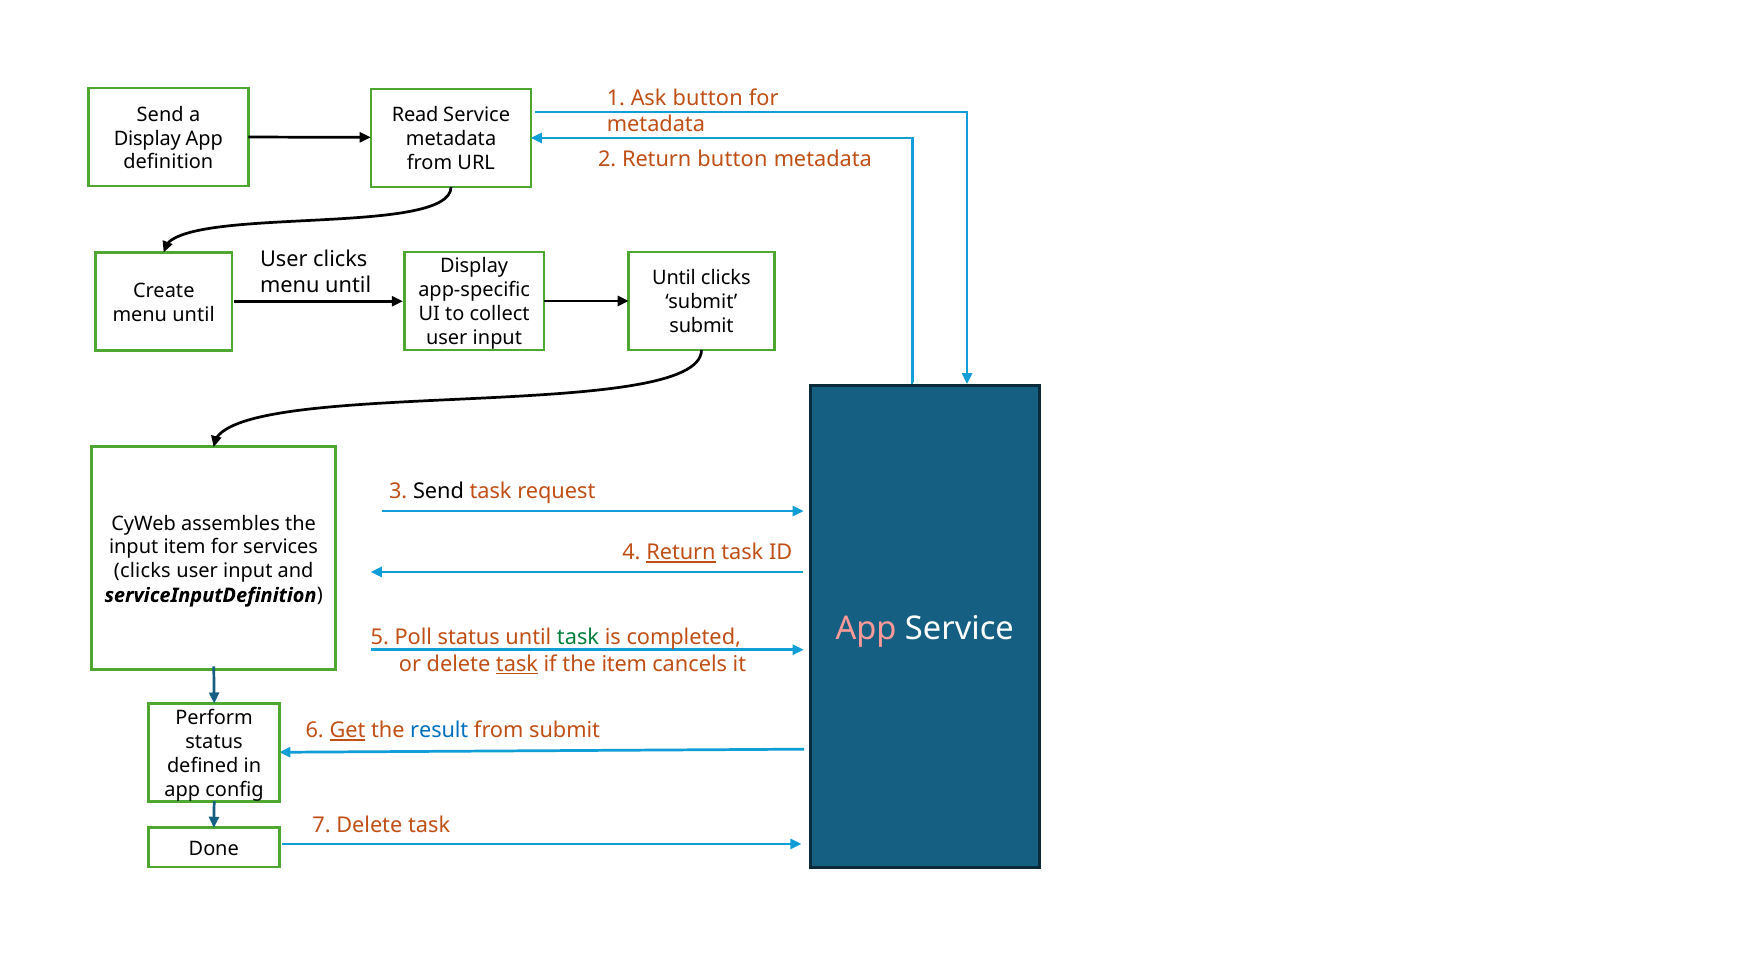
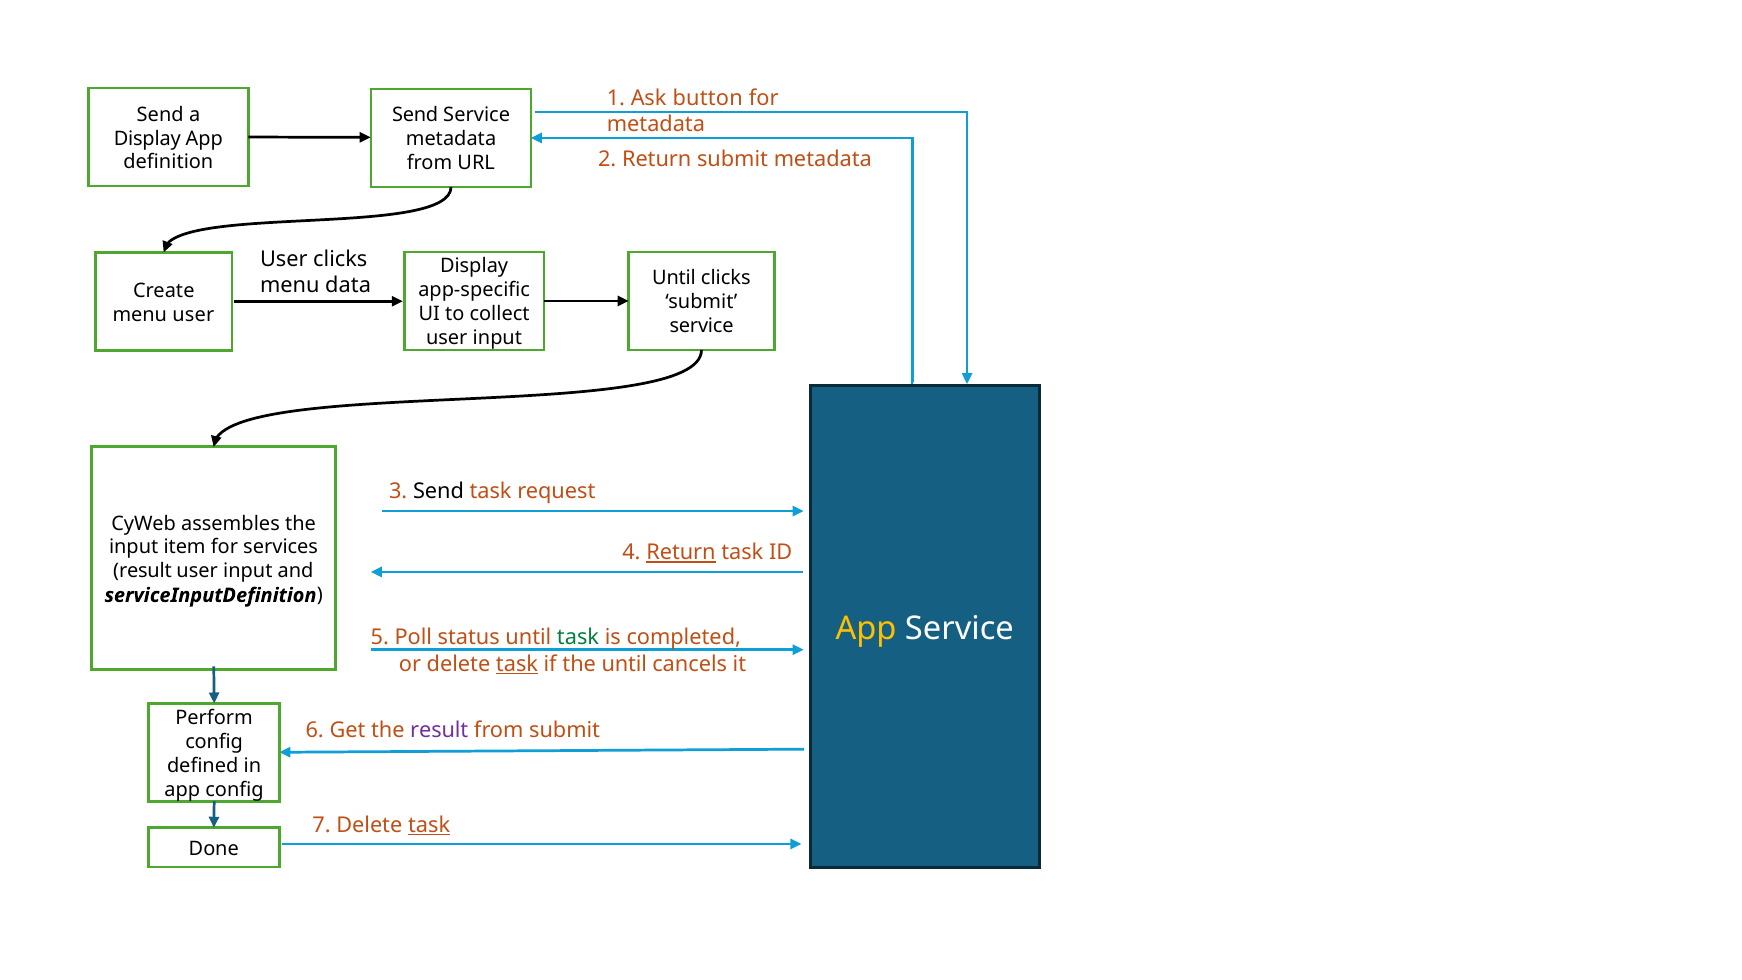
Read: Read -> Send (415, 115)
Return button: button -> submit (733, 159)
until: until -> data (348, 285)
until: until -> user (193, 315)
submit: submit -> service (702, 326)
clicks: clicks -> result (142, 571)
App colour: pink -> yellow (866, 629)
the item: item -> until (624, 664)
Get underline: present -> none (347, 731)
result colour: blue -> purple (439, 731)
status: status -> config (214, 742)
task underline: none -> present (429, 825)
